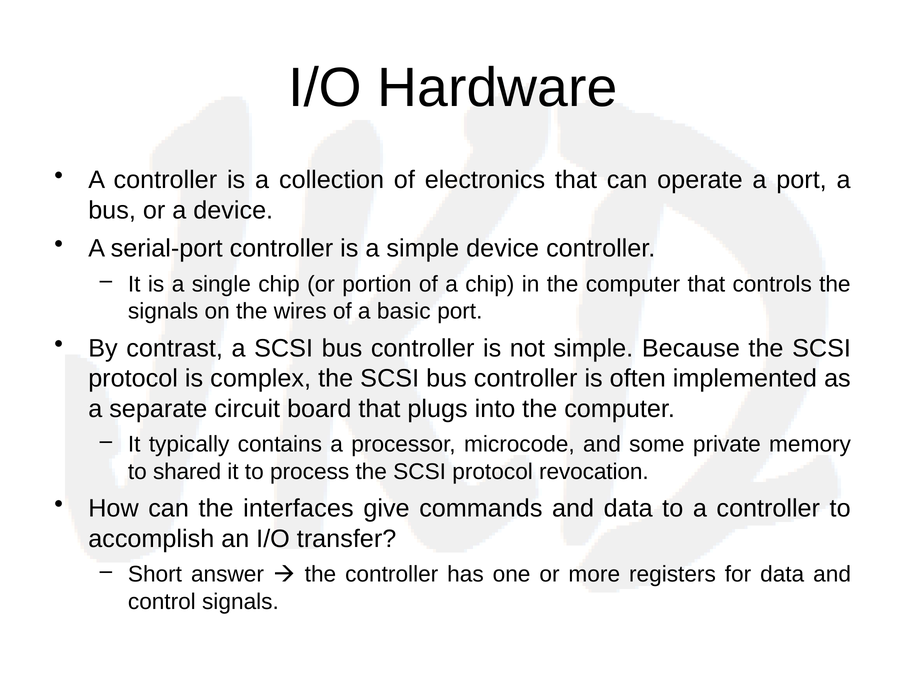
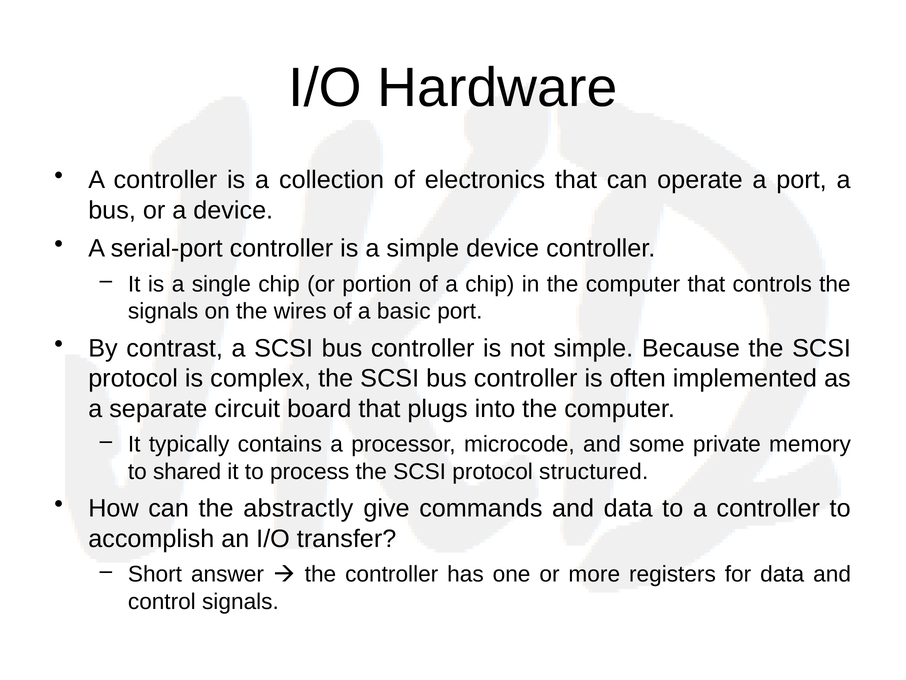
revocation: revocation -> structured (594, 471)
interfaces: interfaces -> abstractly (298, 508)
